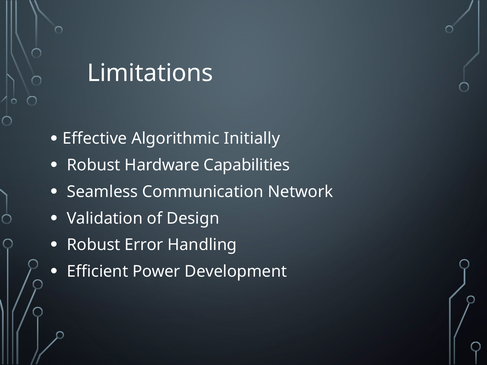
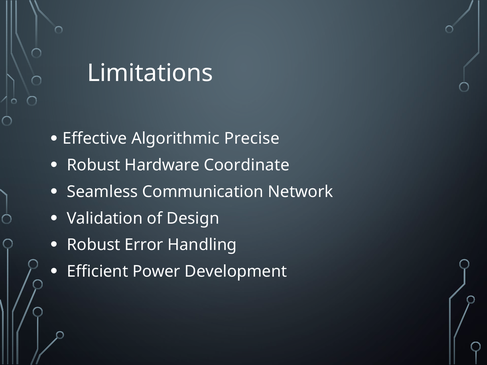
Initially: Initially -> Precise (252, 139)
Capabilities: Capabilities -> Coordinate (247, 165)
